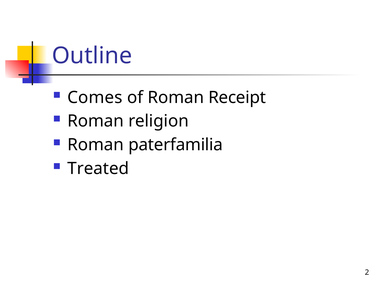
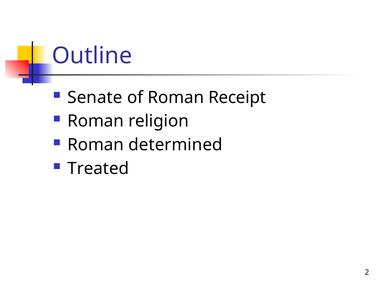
Comes: Comes -> Senate (95, 97)
paterfamilia: paterfamilia -> determined (175, 145)
